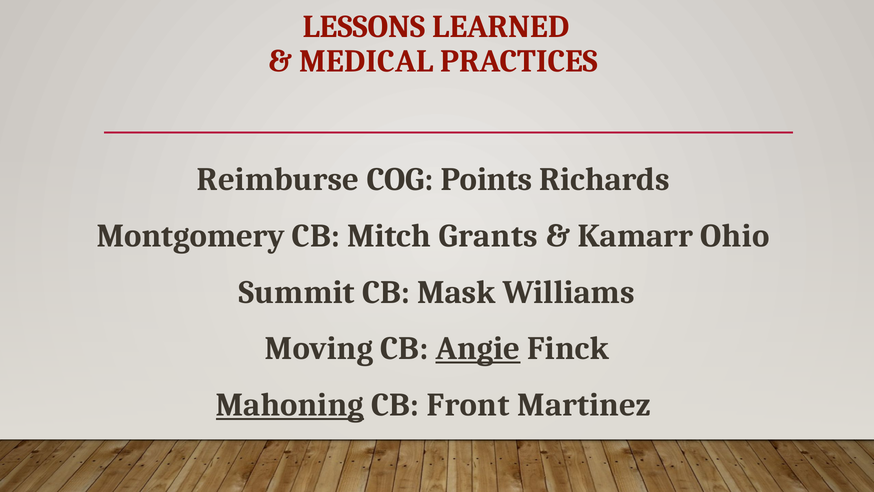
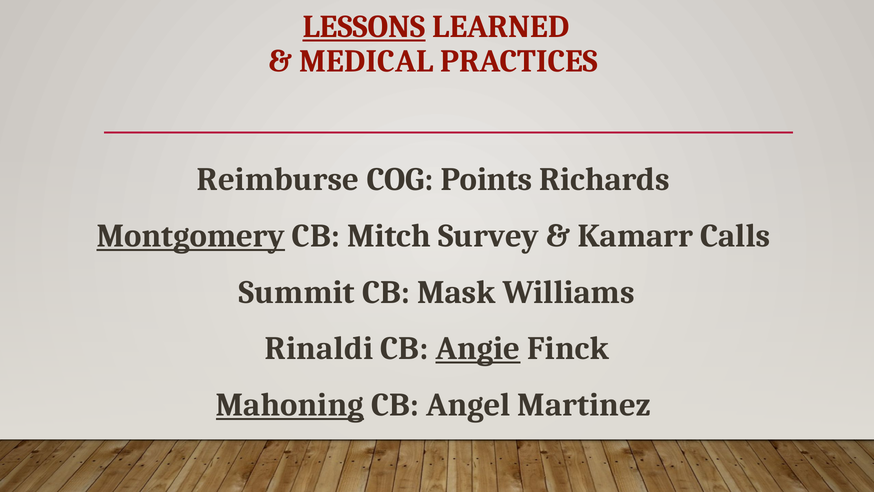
LESSONS underline: none -> present (364, 27)
Montgomery underline: none -> present (191, 236)
Grants: Grants -> Survey (488, 236)
Ohio: Ohio -> Calls (735, 236)
Moving: Moving -> Rinaldi (319, 348)
Front: Front -> Angel (468, 405)
